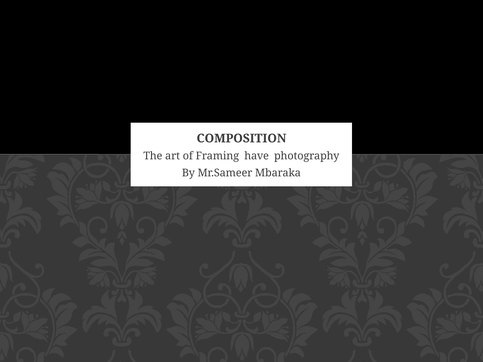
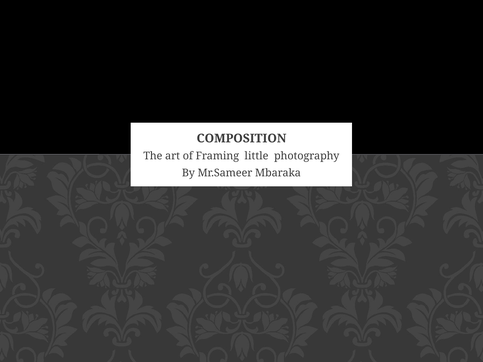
have: have -> little (257, 156)
